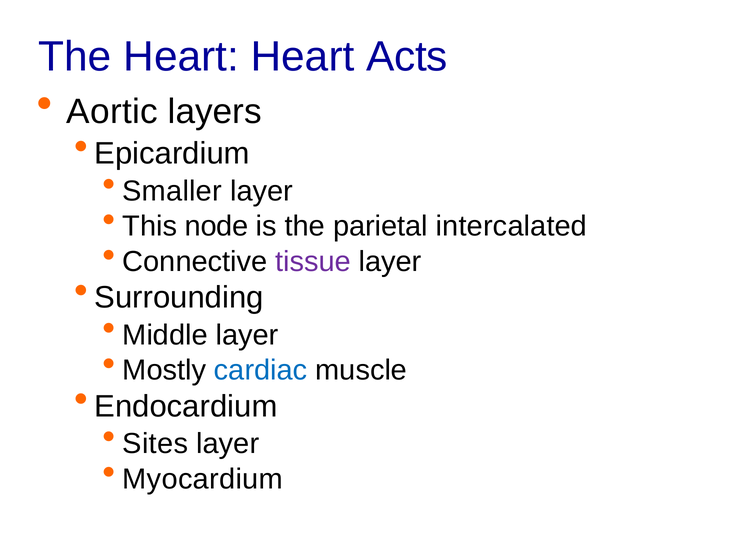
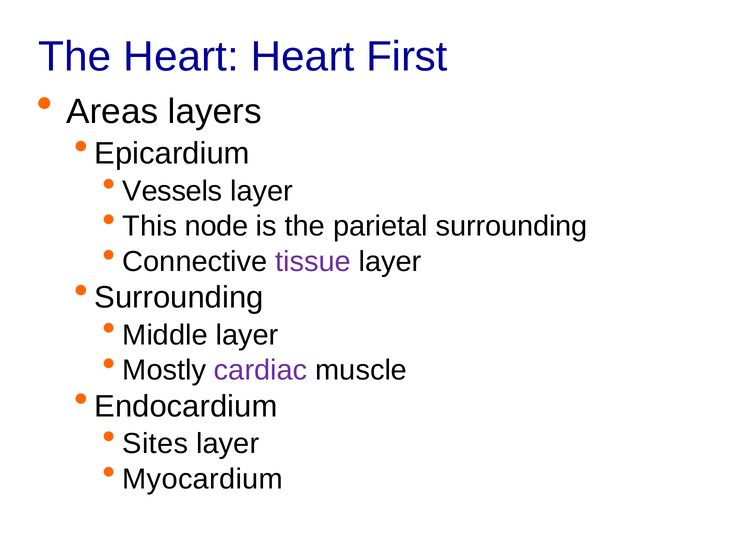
Acts: Acts -> First (407, 57)
Aortic: Aortic -> Areas (112, 112)
Smaller: Smaller -> Vessels (172, 191)
parietal intercalated: intercalated -> surrounding (512, 227)
cardiac colour: blue -> purple (261, 371)
